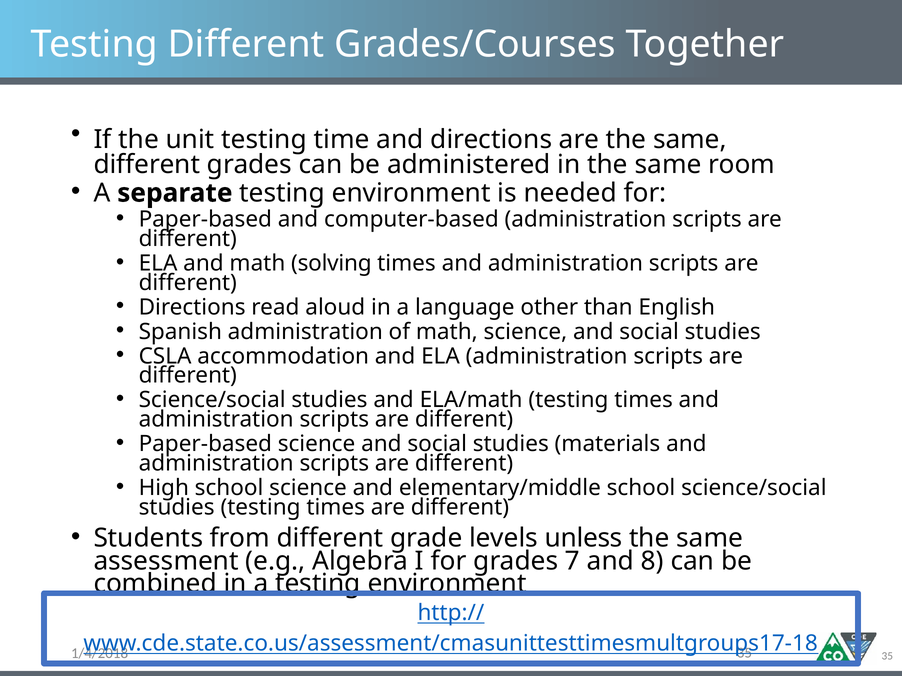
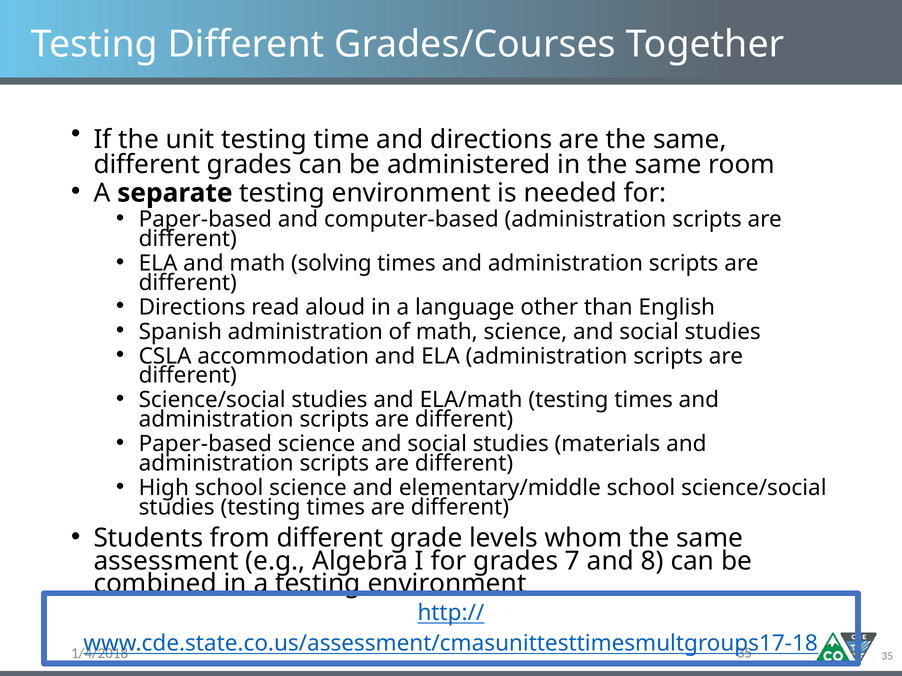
unless: unless -> whom (583, 539)
